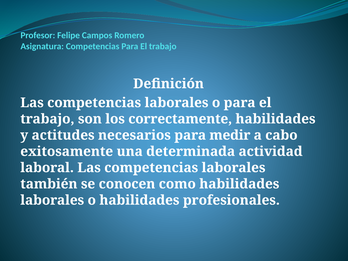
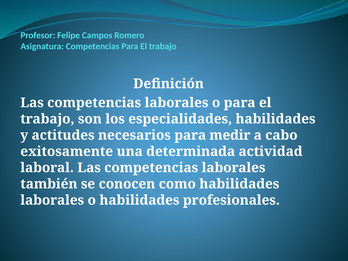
correctamente: correctamente -> especialidades (180, 119)
